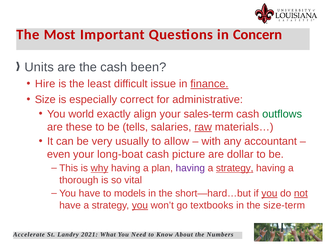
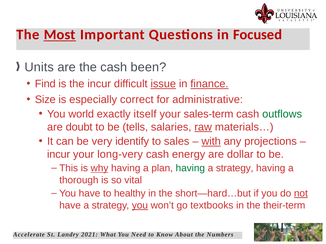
Most underline: none -> present (60, 35)
Concern: Concern -> Focused (258, 35)
Hire: Hire -> Find (45, 84)
the least: least -> incur (99, 84)
issue underline: none -> present (163, 84)
align: align -> itself (145, 114)
these: these -> doubt (79, 127)
usually: usually -> identify (132, 142)
allow: allow -> sales (177, 142)
with underline: none -> present (211, 142)
accountant: accountant -> projections (271, 142)
even: even -> incur (59, 155)
long-boat: long-boat -> long-very (120, 155)
picture: picture -> energy (189, 155)
having colour: purple -> green (190, 169)
strategy underline: present -> none (235, 169)
models: models -> healthy (130, 194)
you underline: present -> none (269, 194)
size-term: size-term -> their-term (284, 206)
